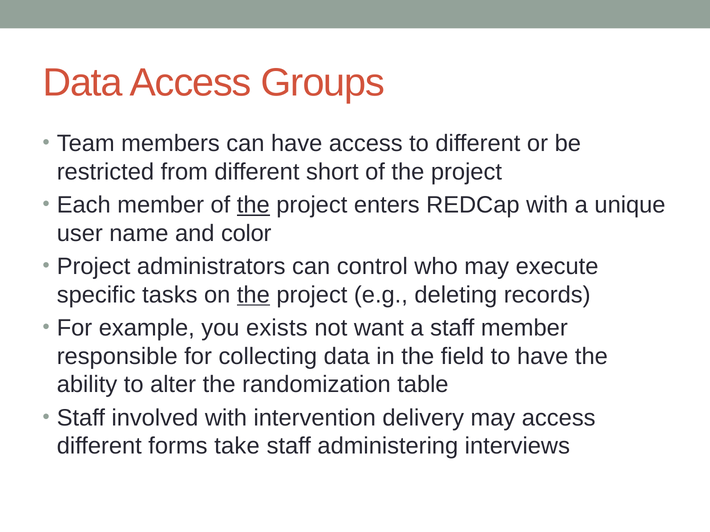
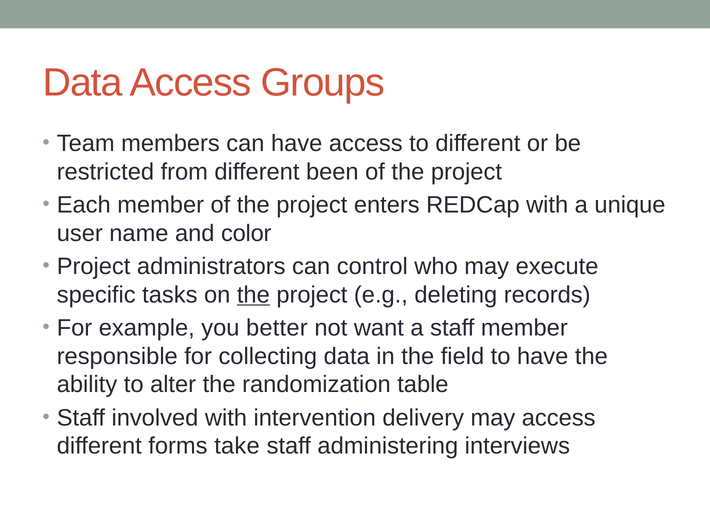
short: short -> been (332, 172)
the underline: present -> none (253, 205)
exists: exists -> better (277, 328)
